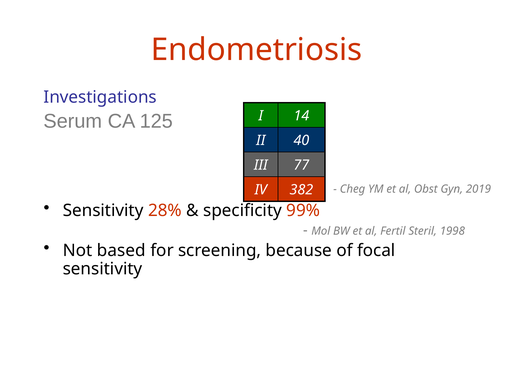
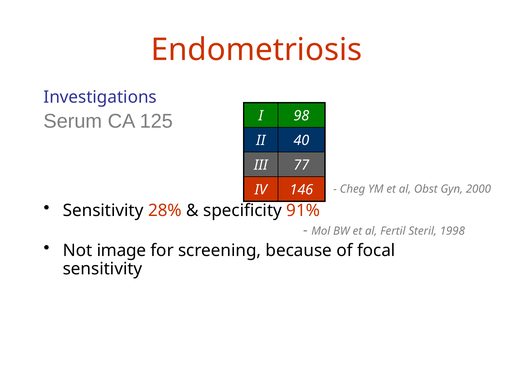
14: 14 -> 98 (301, 116)
382: 382 -> 146 (301, 190)
2019: 2019 -> 2000 (478, 189)
99%: 99% -> 91% (303, 210)
based: based -> image (121, 250)
